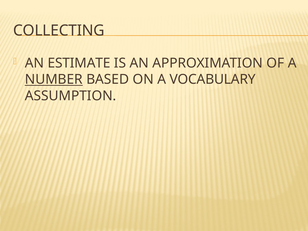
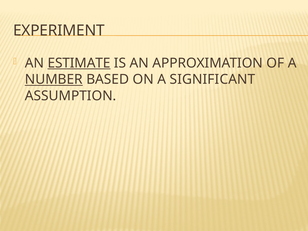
COLLECTING: COLLECTING -> EXPERIMENT (59, 31)
ESTIMATE underline: none -> present (79, 63)
VOCABULARY: VOCABULARY -> SIGNIFICANT (212, 79)
